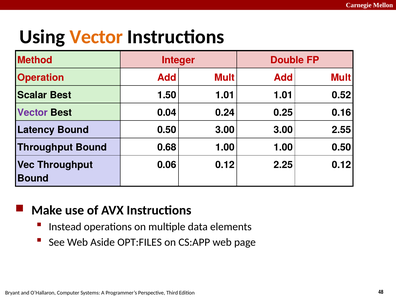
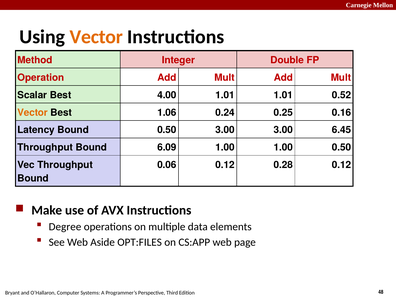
1.50: 1.50 -> 4.00 (167, 95)
Vector colour: purple -> orange (33, 112)
0.04: 0.04 -> 1.06 (167, 112)
2.55: 2.55 -> 6.45 (342, 130)
0.68: 0.68 -> 6.09 (167, 147)
2.25: 2.25 -> 0.28 (283, 165)
Instead: Instead -> Degree (65, 227)
